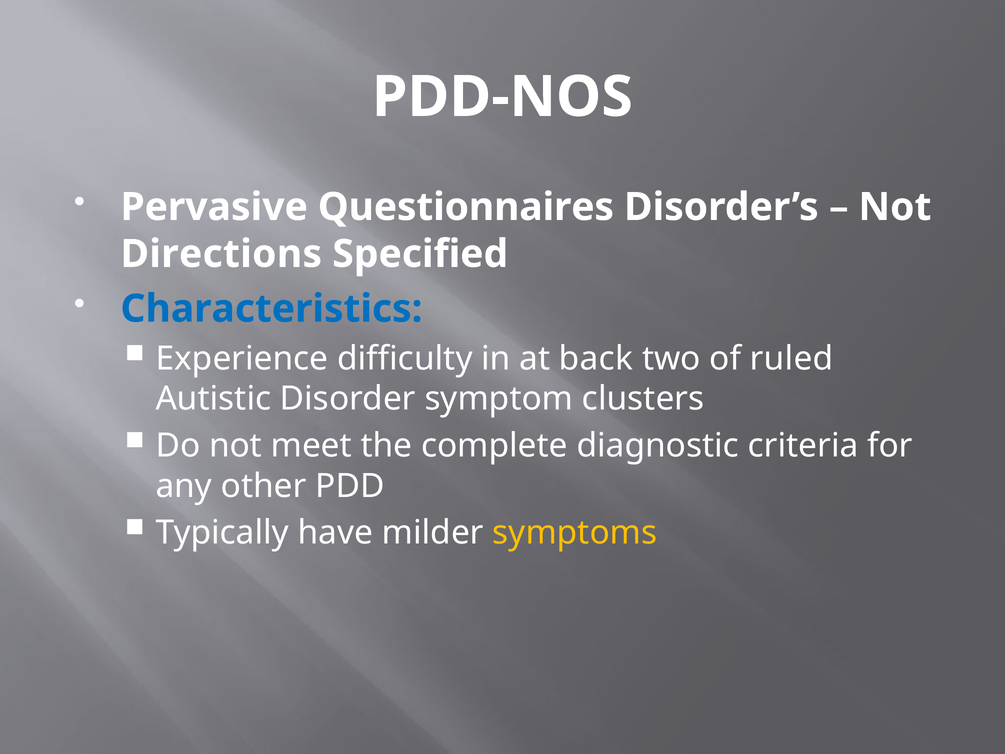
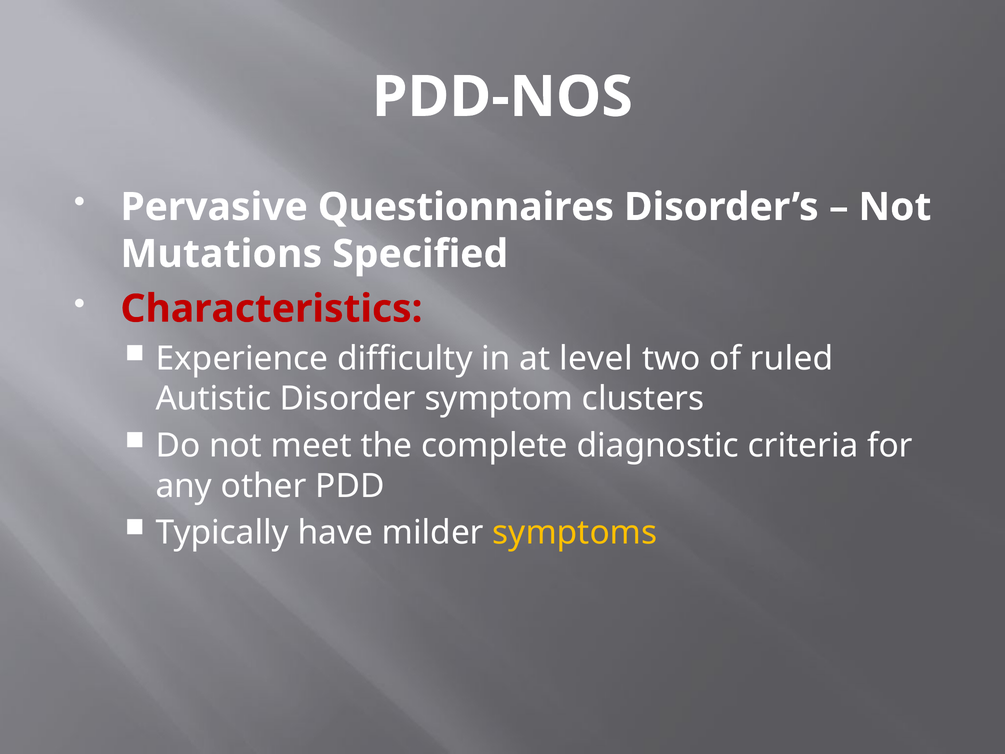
Directions: Directions -> Mutations (221, 254)
Characteristics colour: blue -> red (271, 309)
back: back -> level (596, 359)
